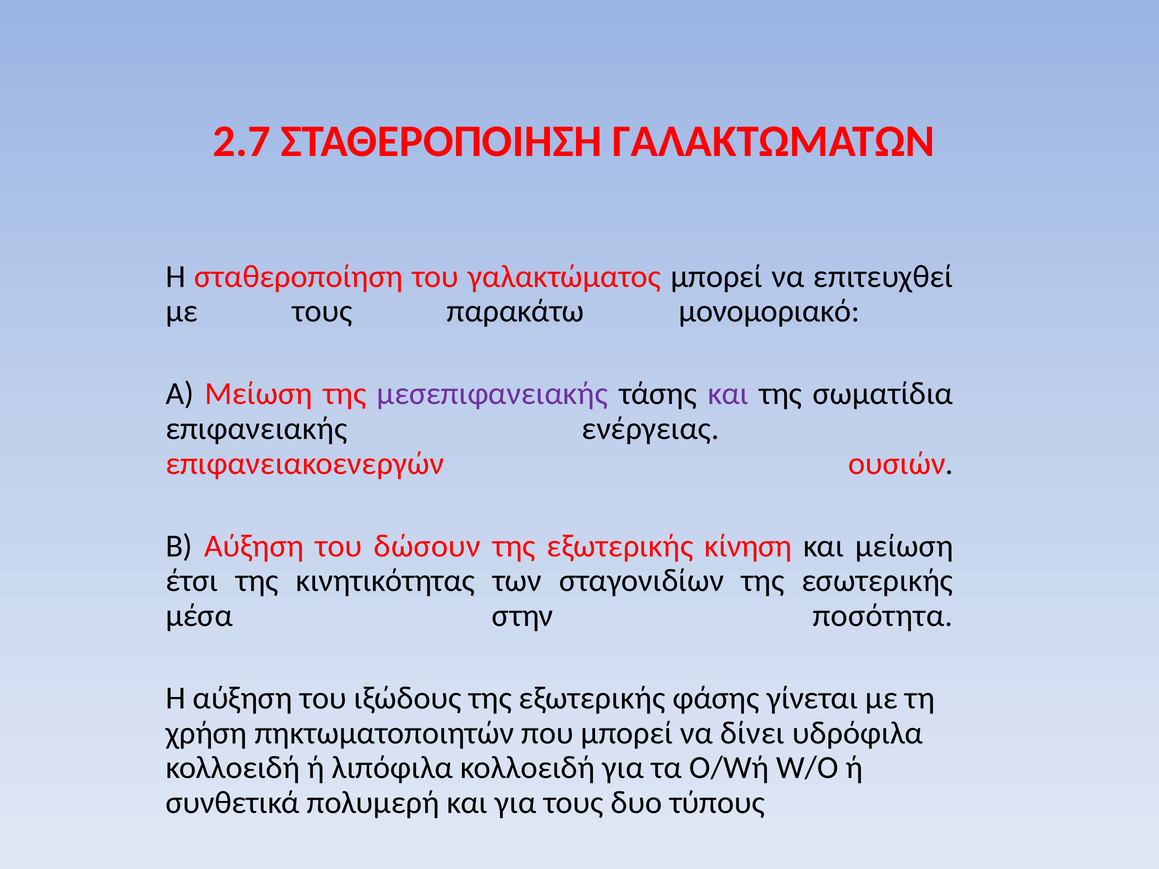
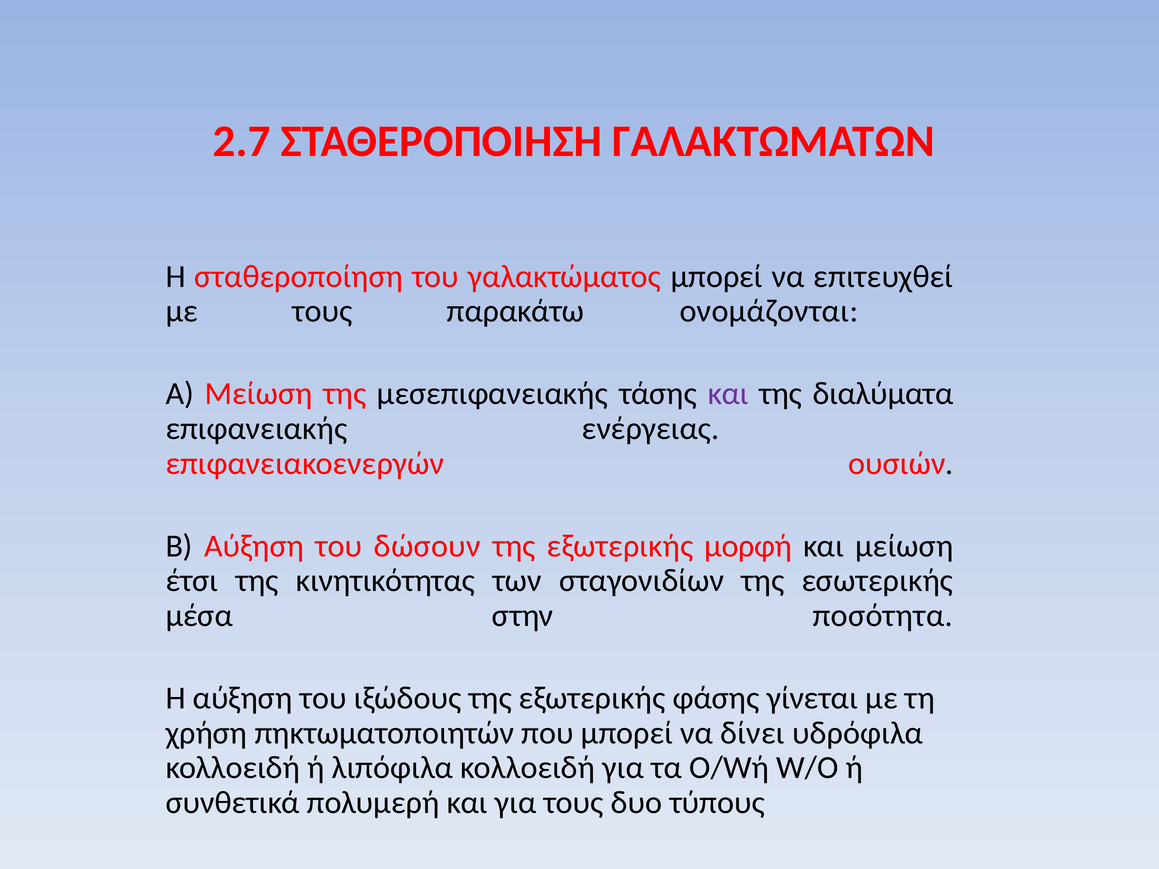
μονομοριακό: μονομοριακό -> ονομάζονται (769, 311)
μεσεπιφανειακής colour: purple -> black (492, 394)
σωματίδια: σωματίδια -> διαλύματα (883, 394)
κίνηση: κίνηση -> μορφή (748, 546)
